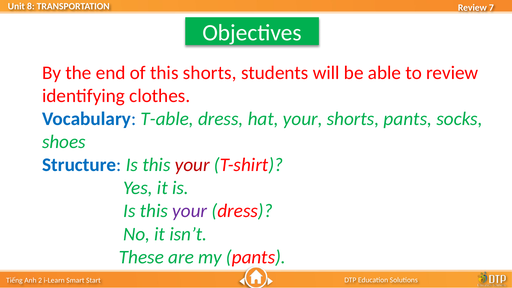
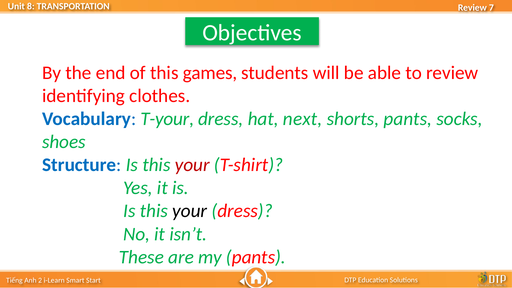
this shorts: shorts -> games (210, 73)
T-able: T-able -> T-your (167, 119)
hat your: your -> next (303, 119)
your colour: purple -> black (190, 211)
